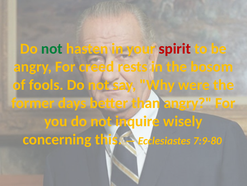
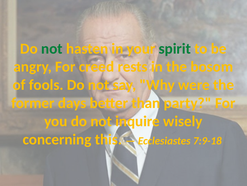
spirit colour: red -> green (175, 48)
than angry: angry -> party (188, 103)
7:9-80: 7:9-80 -> 7:9-18 (207, 140)
